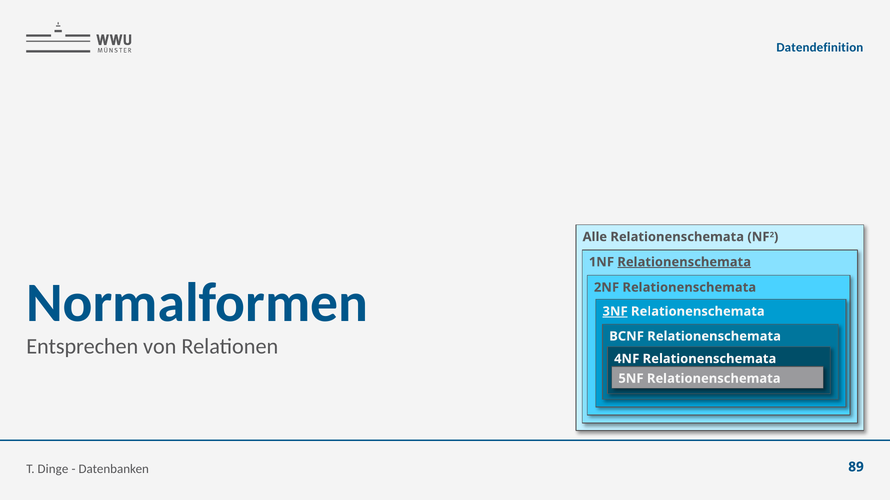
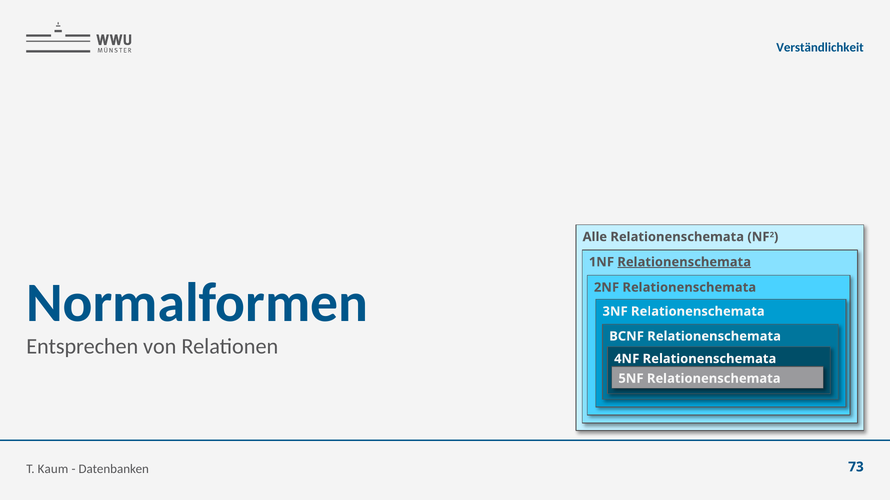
Datendefinition: Datendefinition -> Verständlichkeit (820, 48)
3NF underline: present -> none (615, 312)
Dinge: Dinge -> Kaum (53, 470)
89: 89 -> 73 (856, 467)
